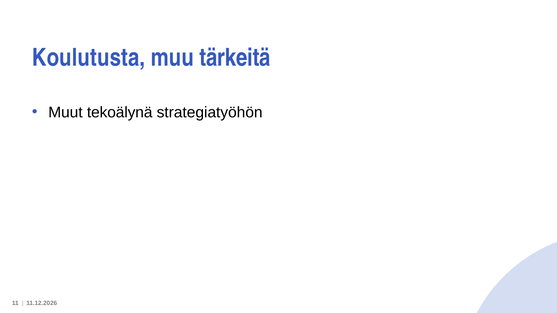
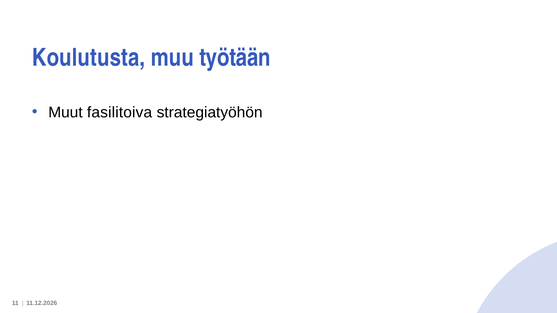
tärkeitä: tärkeitä -> työtään (235, 58)
tekoälynä: tekoälynä -> fasilitoiva (120, 112)
